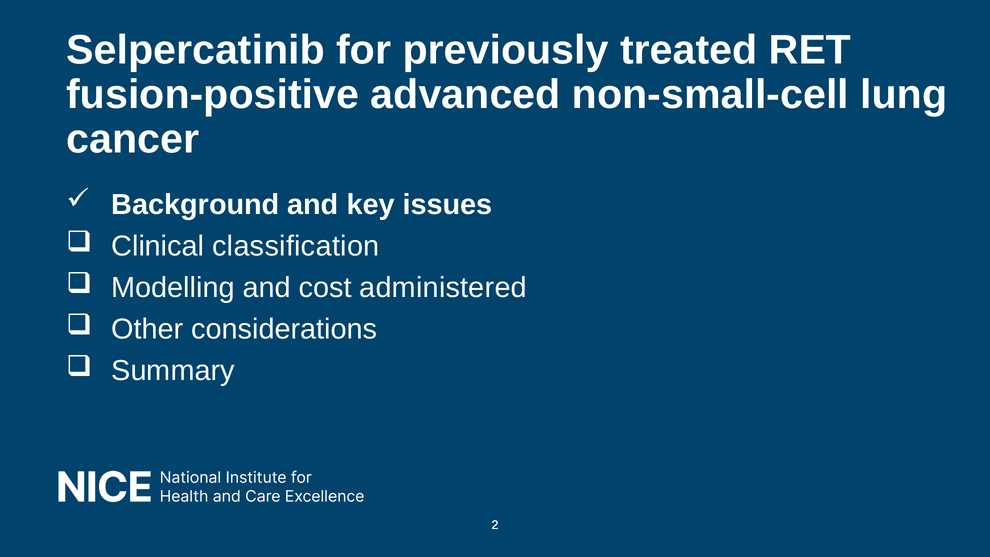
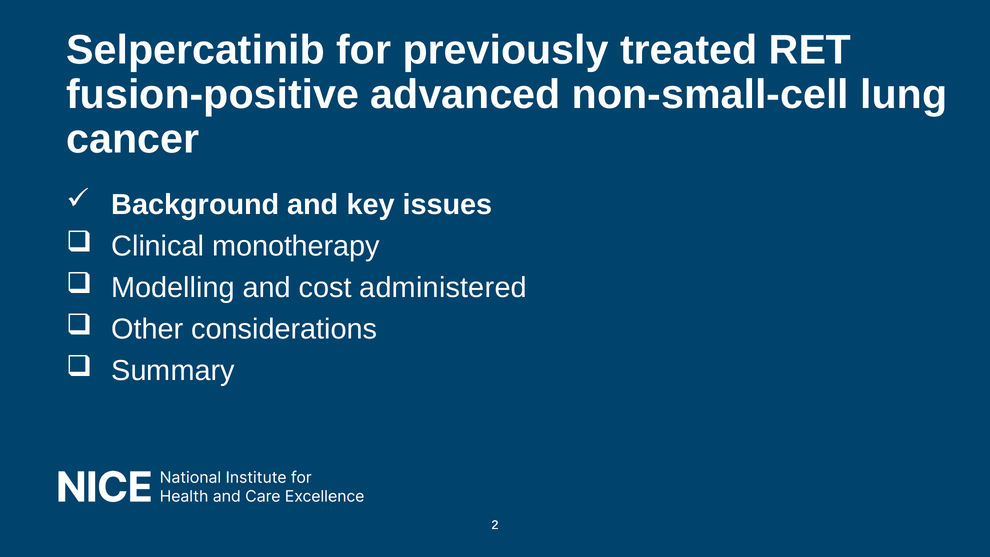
classification: classification -> monotherapy (296, 246)
